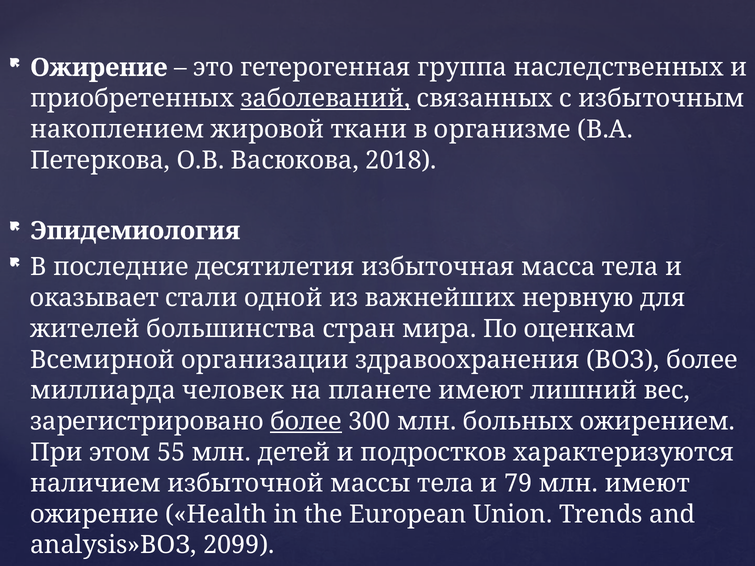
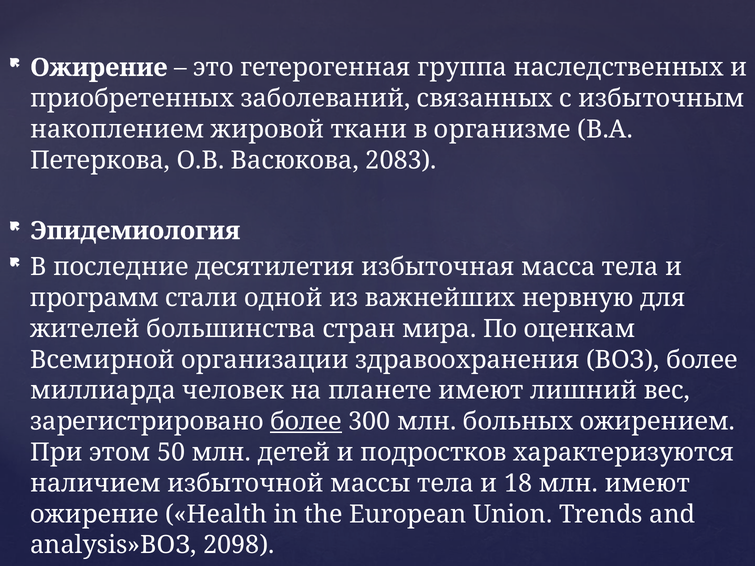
заболеваний underline: present -> none (326, 99)
2018: 2018 -> 2083 (401, 160)
оказывает: оказывает -> программ (94, 298)
55: 55 -> 50 (171, 453)
79: 79 -> 18 (518, 484)
2099: 2099 -> 2098 (239, 545)
